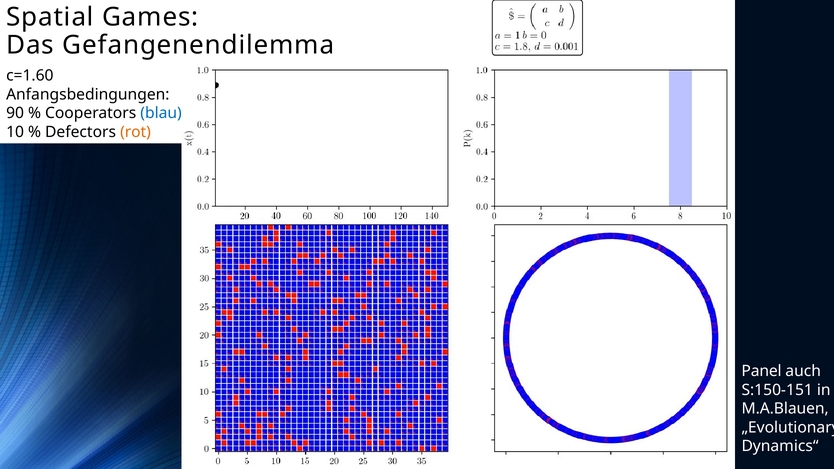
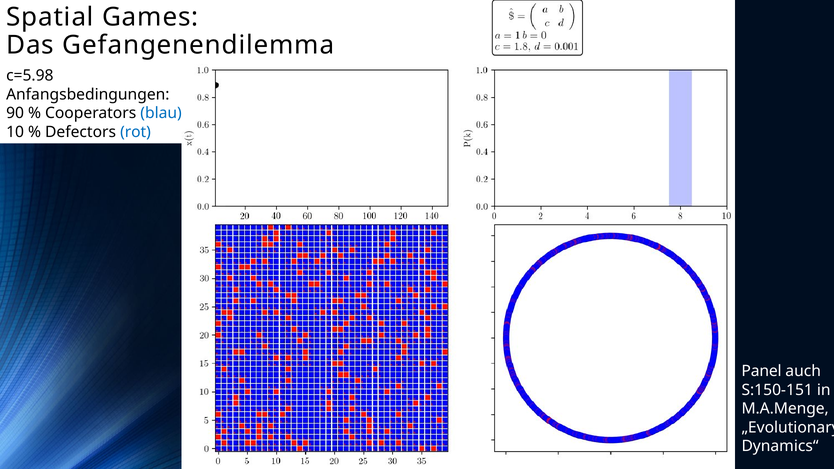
c=1.60: c=1.60 -> c=5.98 (30, 76)
rot colour: orange -> blue (135, 132)
M.A.Blauen: M.A.Blauen -> M.A.Menge (785, 409)
